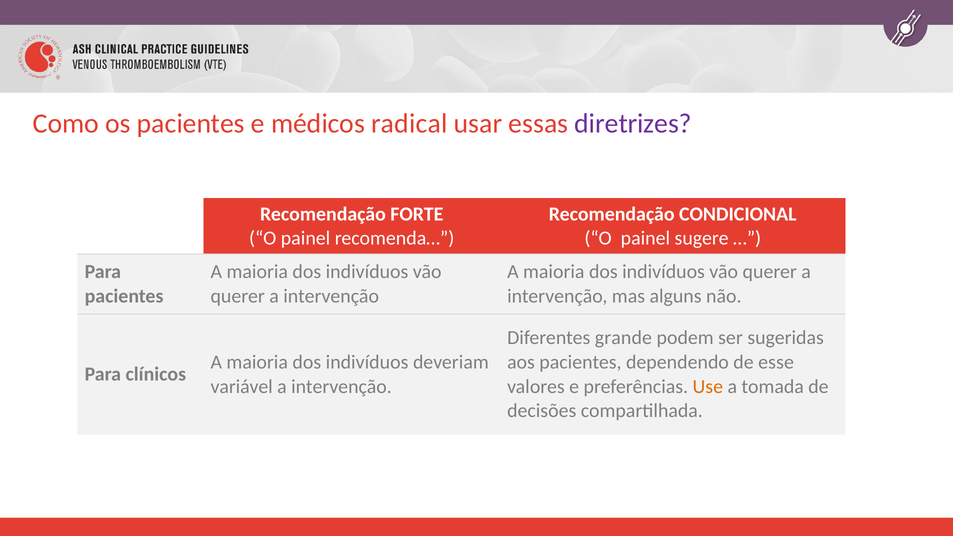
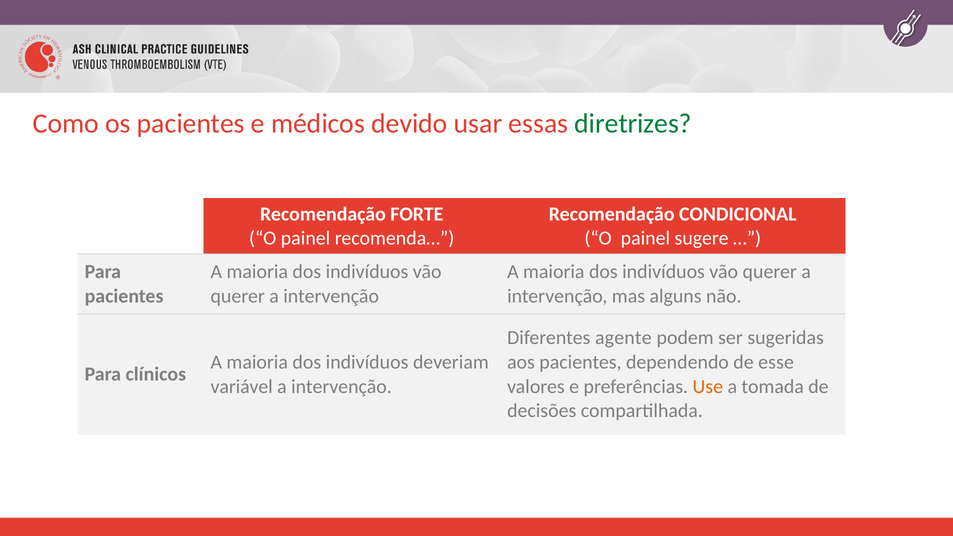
radical: radical -> devido (409, 123)
diretrizes colour: purple -> green (633, 123)
grande: grande -> agente (623, 338)
